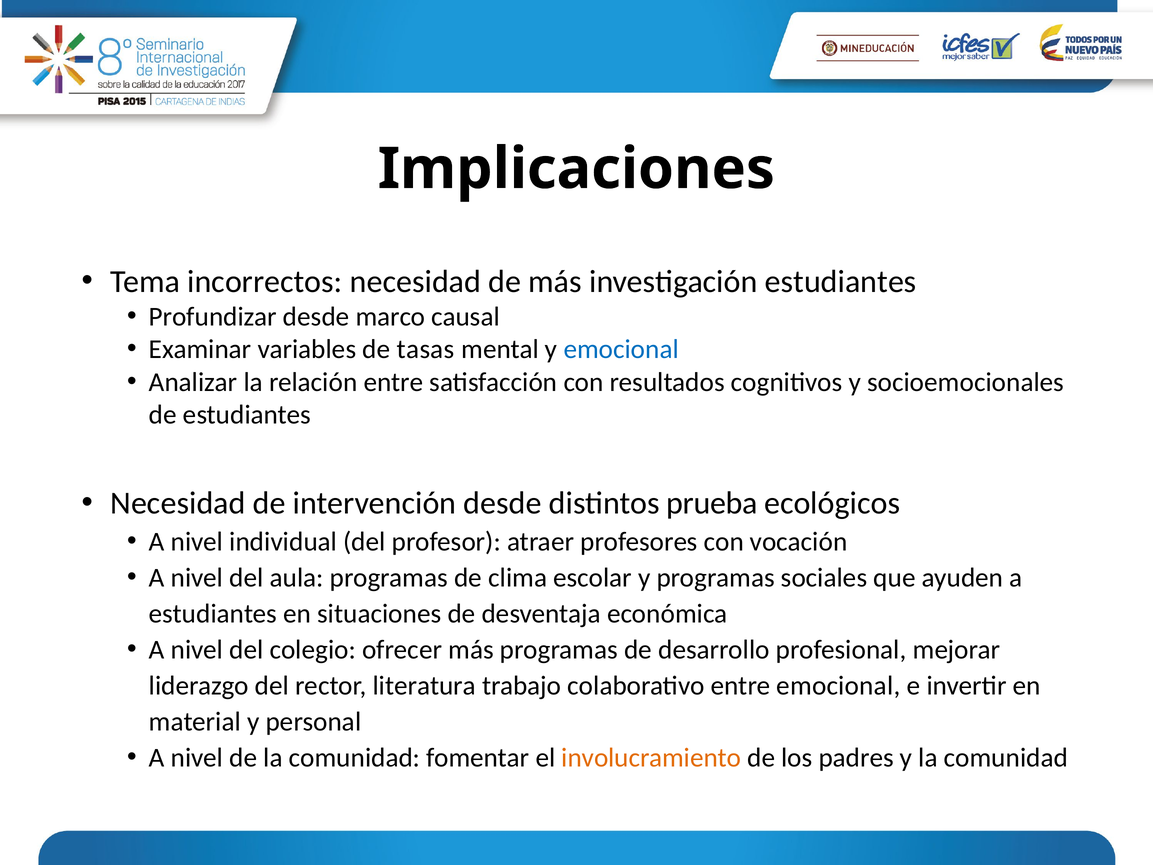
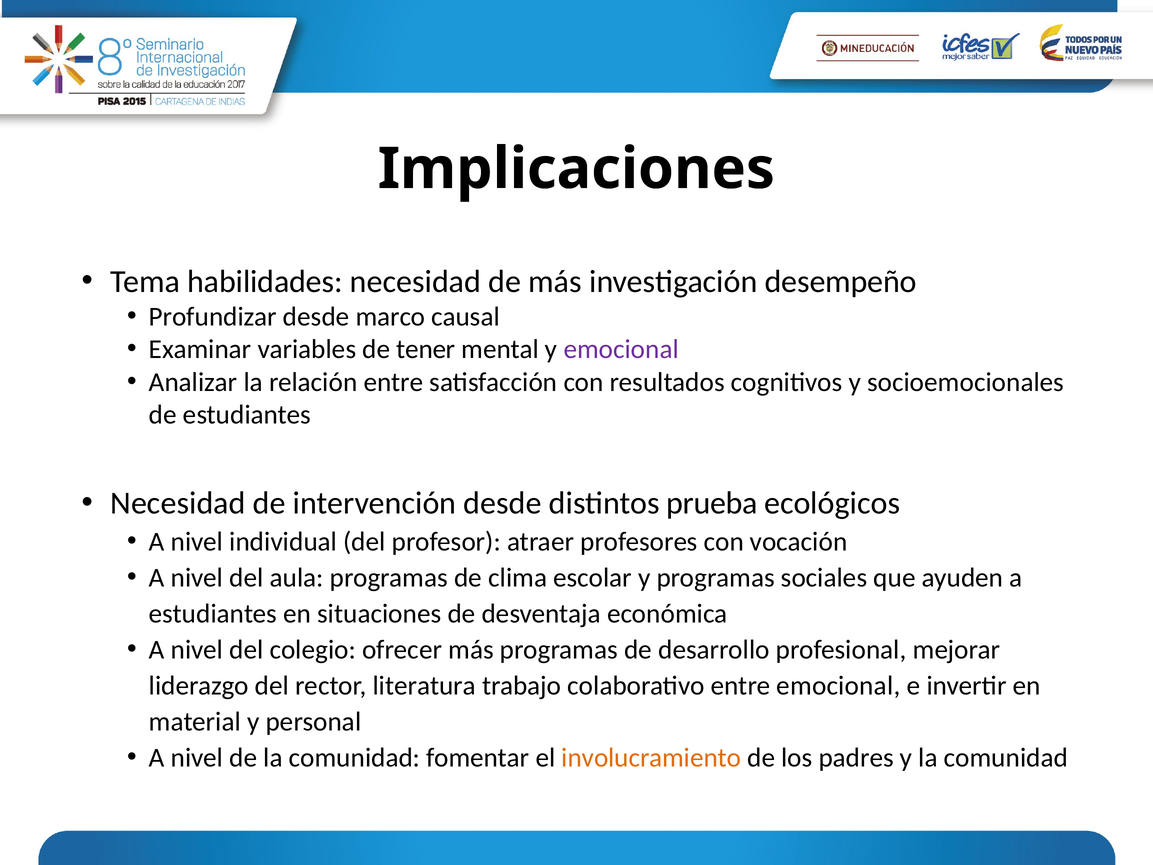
incorrectos: incorrectos -> habilidades (265, 281)
investigación estudiantes: estudiantes -> desempeño (841, 281)
tasas: tasas -> tener (426, 349)
emocional colour: blue -> purple (621, 349)
